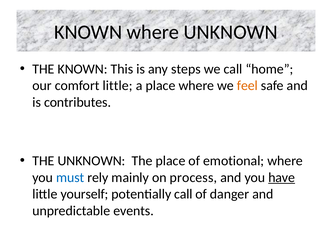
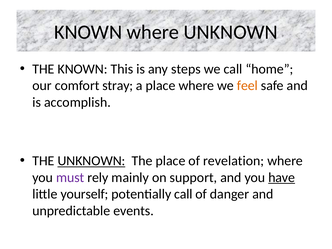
comfort little: little -> stray (118, 86)
contributes: contributes -> accomplish (77, 102)
UNKNOWN underline: none -> present (91, 161)
emotional: emotional -> revelation (234, 161)
must colour: blue -> purple (70, 177)
process: process -> support (193, 177)
